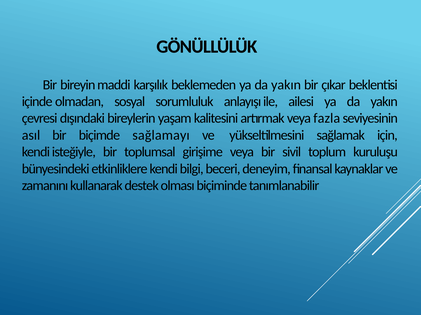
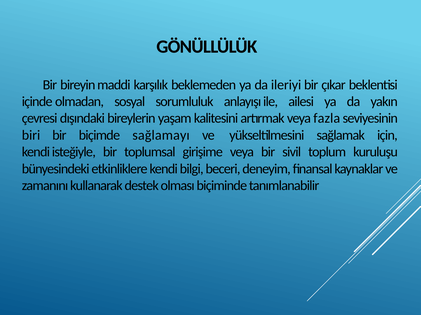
beklemeden ya da yakın: yakın -> ileriyi (286, 85)
asıl: asıl -> biri (31, 135)
